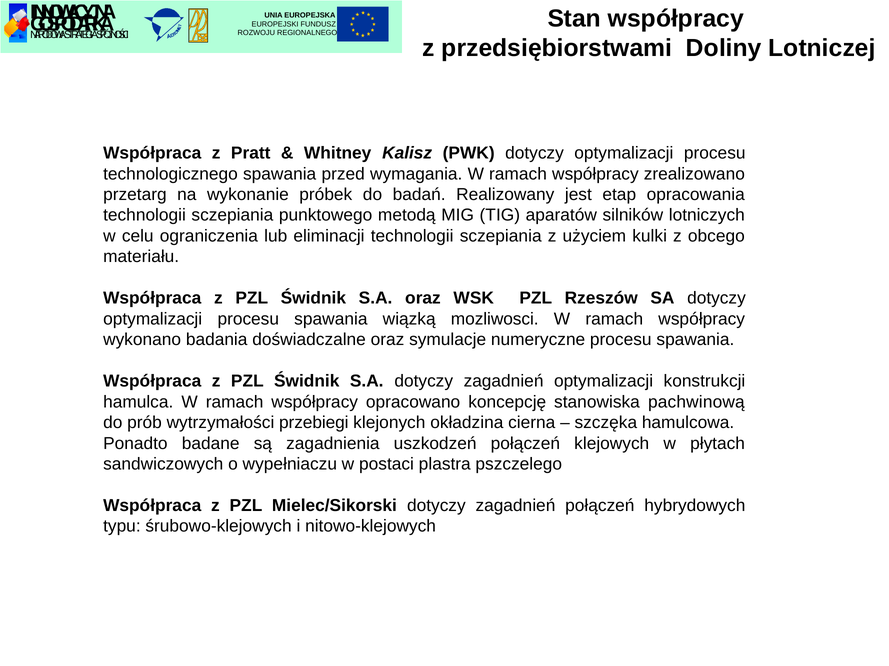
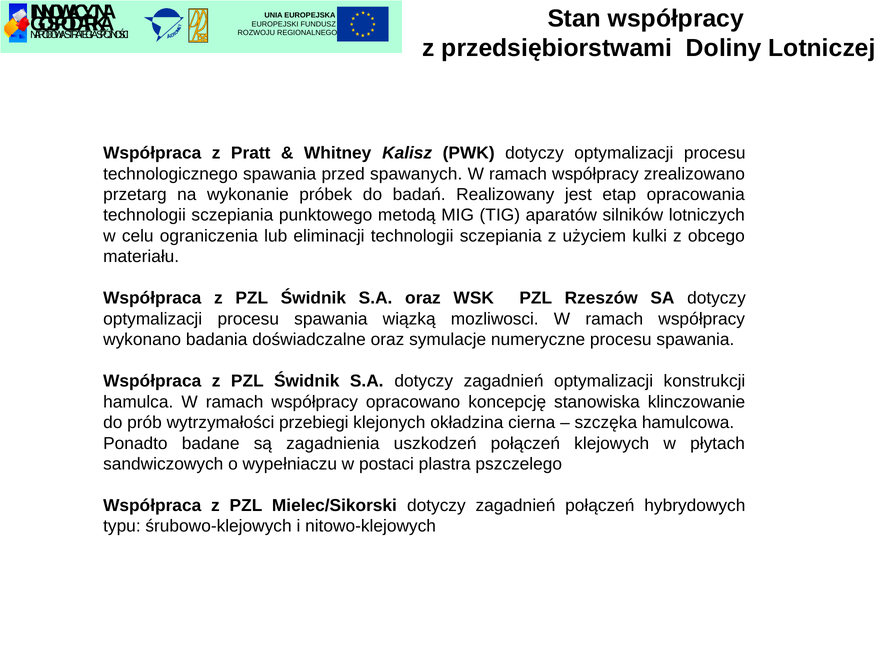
wymagania: wymagania -> spawanych (416, 174)
pachwinową: pachwinową -> klinczowanie (696, 402)
